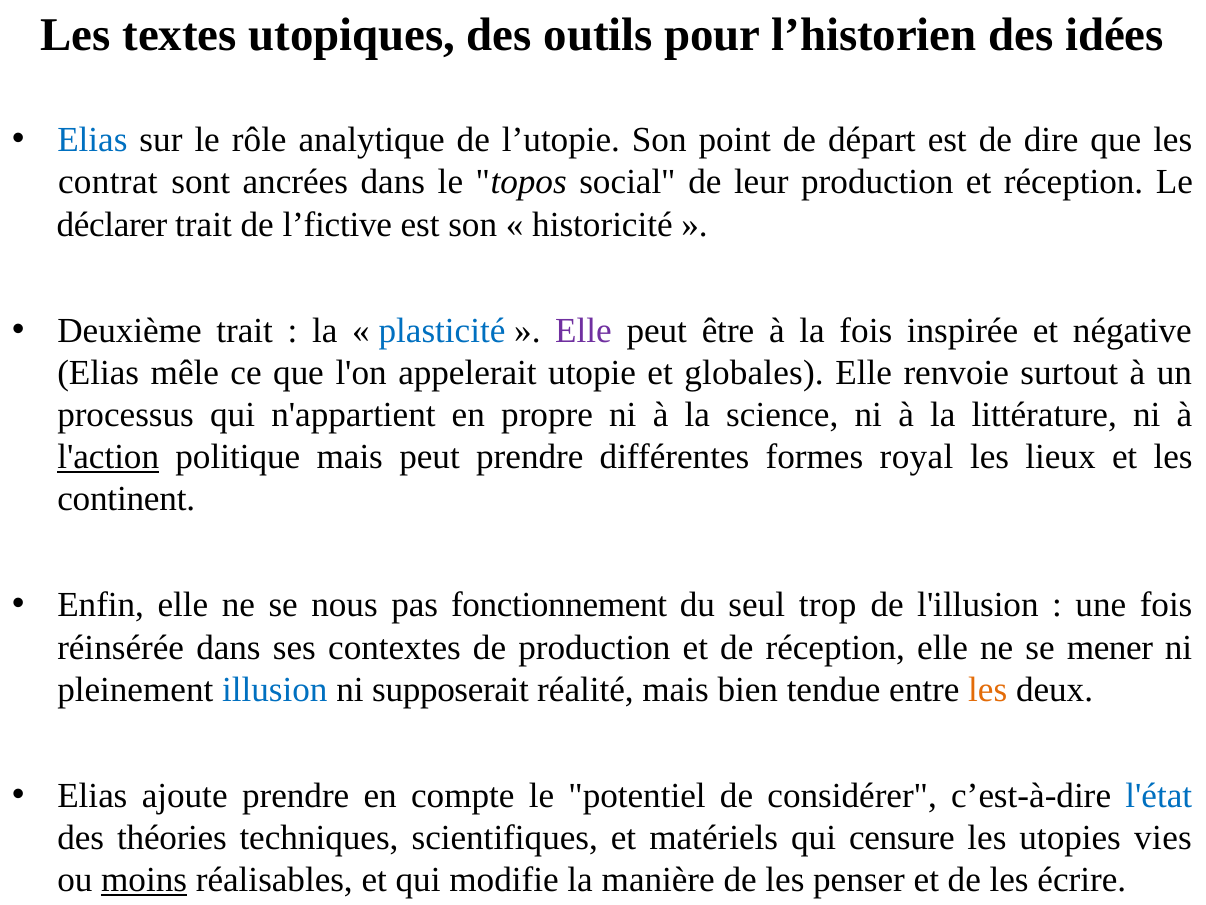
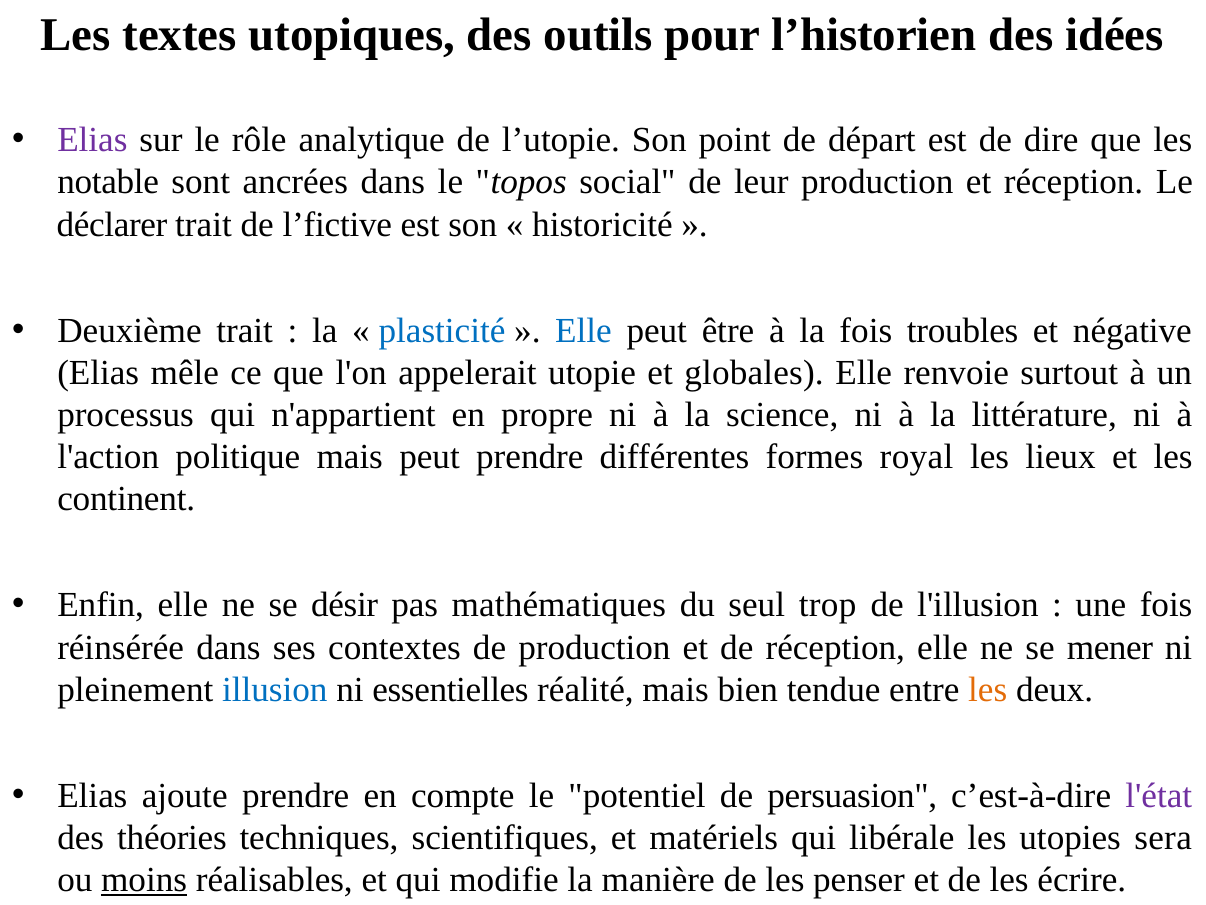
Elias colour: blue -> purple (92, 140)
contrat: contrat -> notable (108, 182)
Elle colour: purple -> blue (583, 330)
inspirée: inspirée -> troubles (963, 330)
l'action underline: present -> none (108, 457)
nous: nous -> désir (345, 605)
fonctionnement: fonctionnement -> mathématiques (559, 605)
supposerait: supposerait -> essentielles (450, 689)
considérer: considérer -> persuasion (852, 795)
l'état colour: blue -> purple (1159, 795)
censure: censure -> libérale (902, 837)
vies: vies -> sera (1163, 837)
